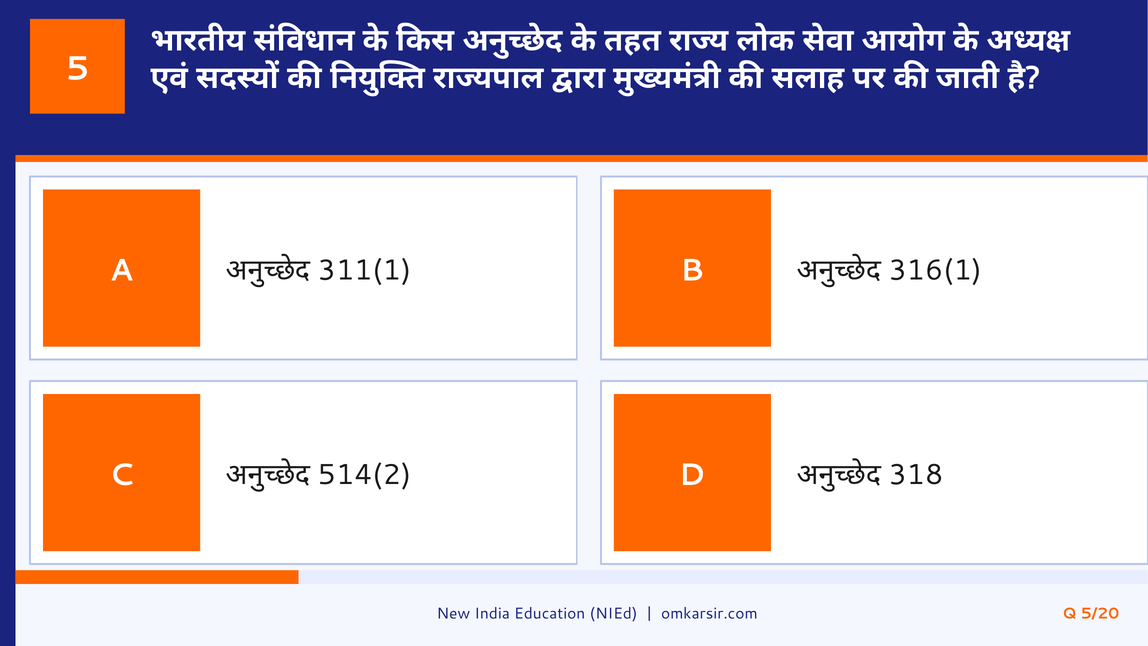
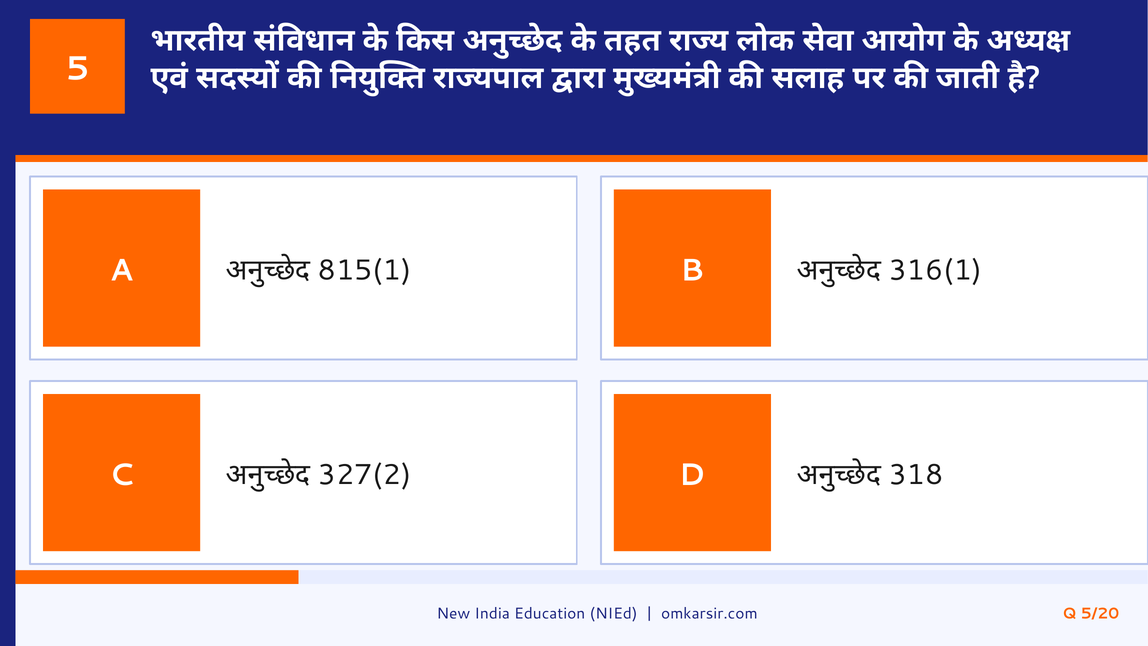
311(1: 311(1 -> 815(1 (365, 270)
514(2: 514(2 -> 327(2 (365, 474)
